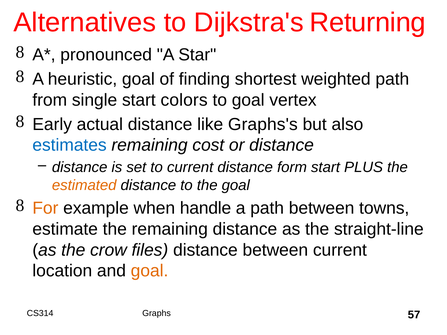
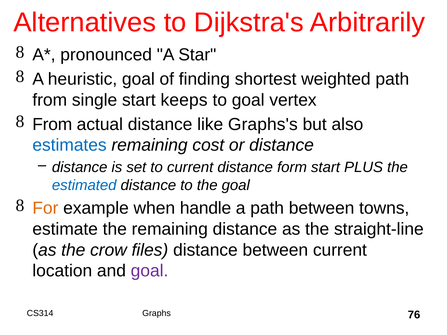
Returning: Returning -> Arbitrarily (368, 22)
colors: colors -> keeps (184, 100)
Early: Early -> From (52, 124)
estimated colour: orange -> blue (84, 185)
goal colour: orange -> purple (150, 271)
57: 57 -> 76 (414, 315)
